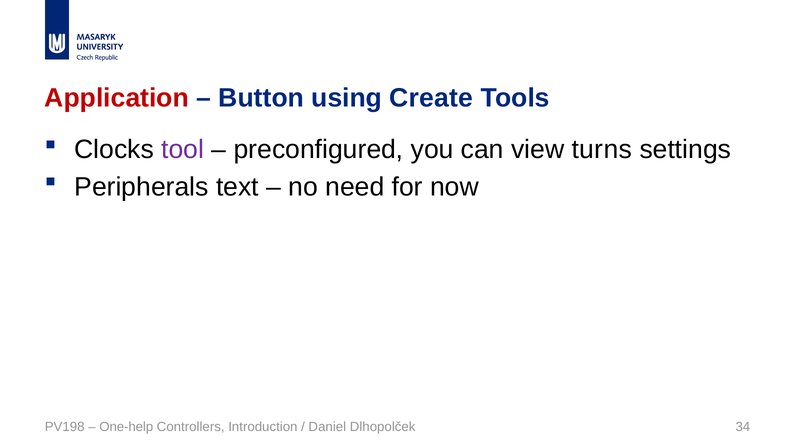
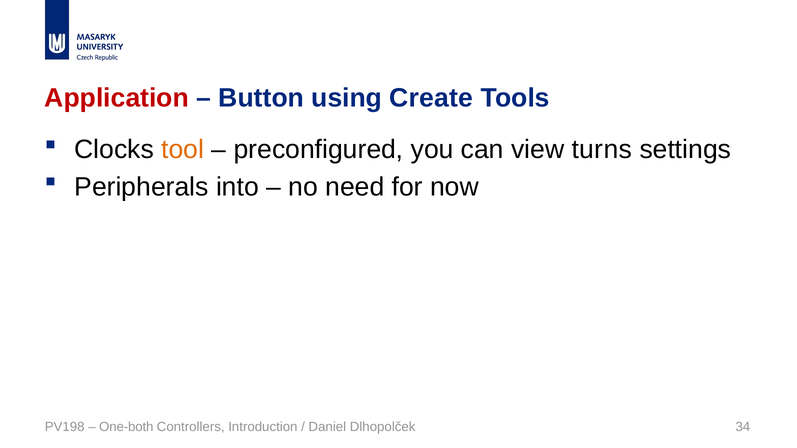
tool colour: purple -> orange (183, 150)
text: text -> into (237, 187)
One-help: One-help -> One-both (126, 427)
